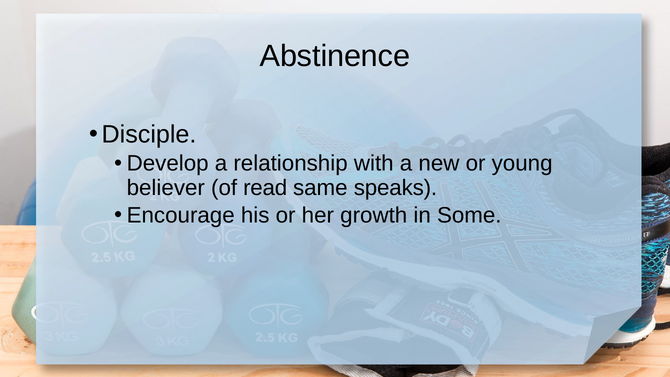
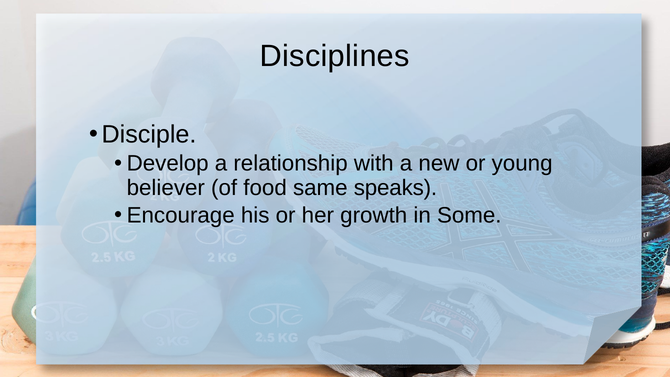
Abstinence: Abstinence -> Disciplines (335, 56)
read: read -> food (265, 188)
